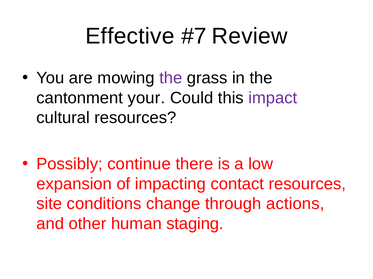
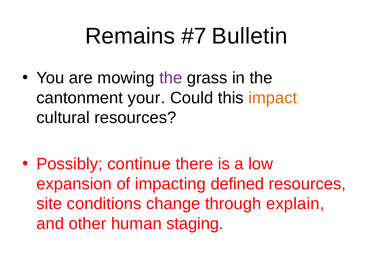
Effective: Effective -> Remains (130, 36)
Review: Review -> Bulletin (250, 36)
impact colour: purple -> orange (273, 98)
contact: contact -> defined (237, 184)
actions: actions -> explain (295, 204)
